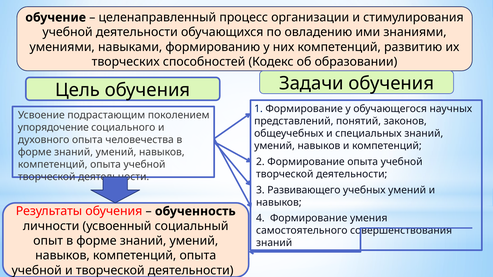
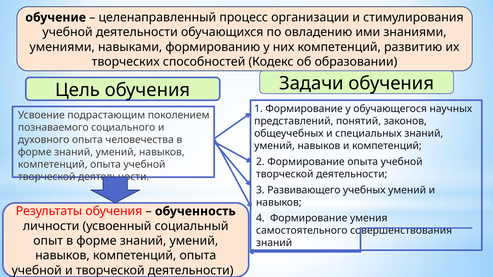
упорядочение: упорядочение -> познаваемого (53, 128)
